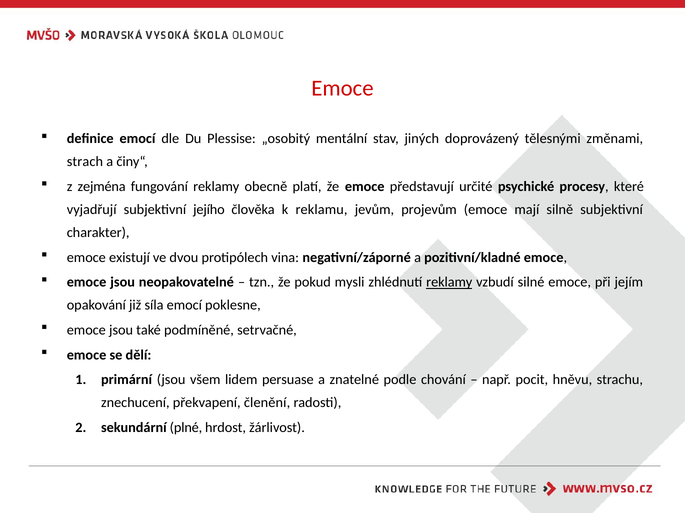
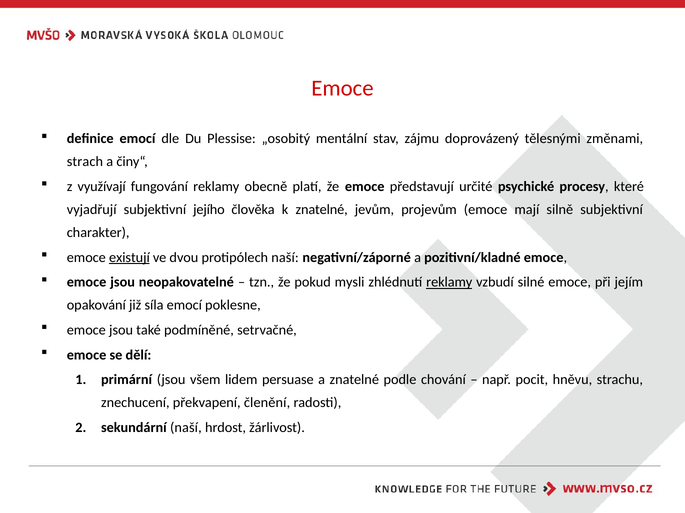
jiných: jiných -> zájmu (422, 139)
zejména: zejména -> využívají (102, 187)
k reklamu: reklamu -> znatelné (322, 210)
existují underline: none -> present (129, 258)
protipólech vina: vina -> naší (285, 258)
sekundární plné: plné -> naší (186, 428)
